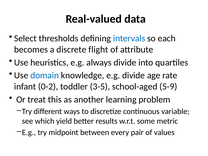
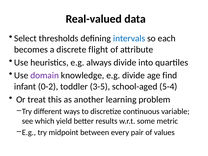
domain colour: blue -> purple (45, 75)
rate: rate -> find (170, 75)
5-9: 5-9 -> 5-4 (168, 87)
